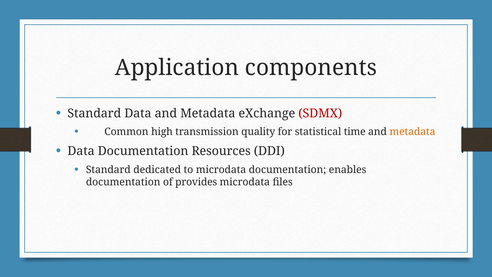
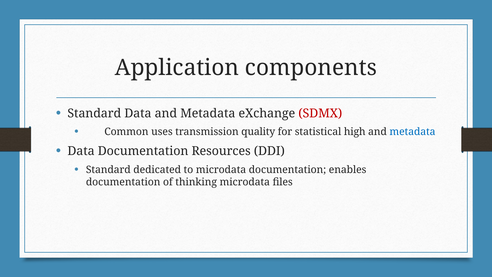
high: high -> uses (162, 132)
time: time -> high (355, 132)
metadata colour: orange -> blue (412, 132)
provides: provides -> thinking (196, 182)
